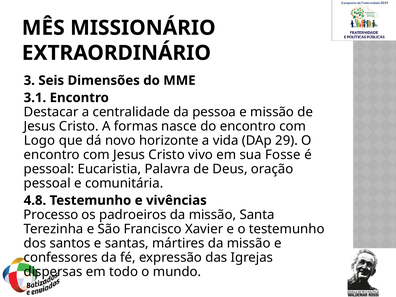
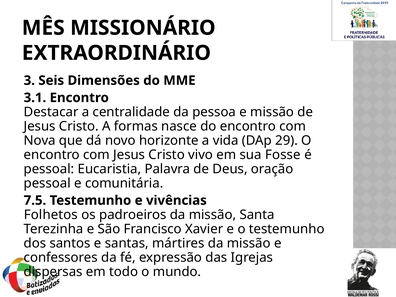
Logo: Logo -> Nova (40, 140)
4.8: 4.8 -> 7.5 (35, 200)
Processo: Processo -> Folhetos (51, 215)
